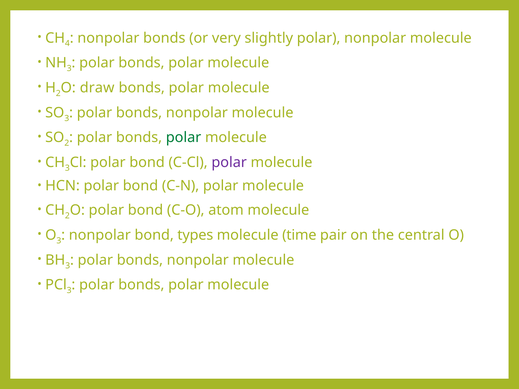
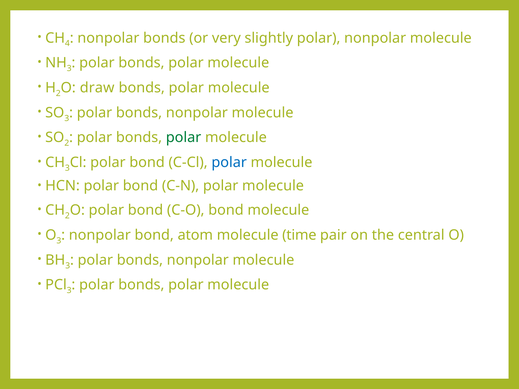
polar colour: purple -> blue (229, 163)
C-O atom: atom -> bond (226, 210)
types: types -> atom (195, 235)
